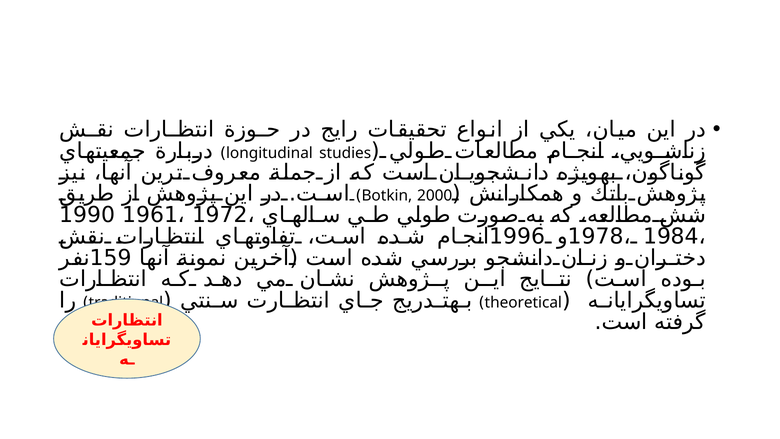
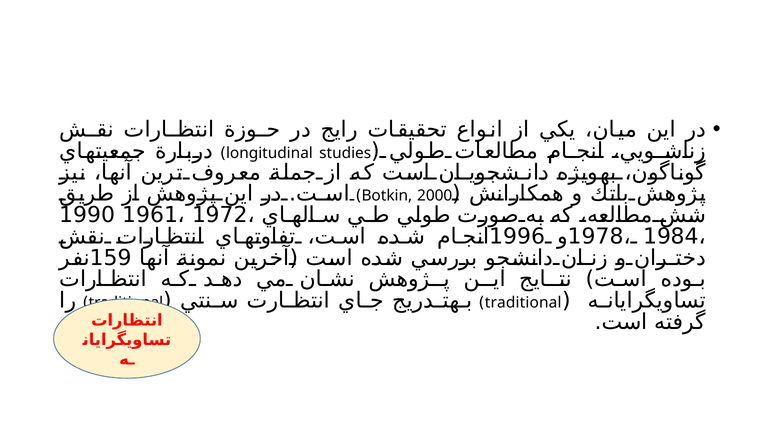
theoretical: theoretical -> traditional (523, 302)
